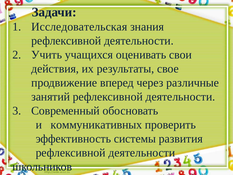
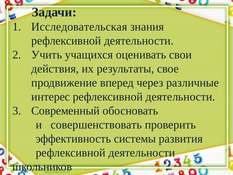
занятий: занятий -> интерес (51, 97)
коммуникативных: коммуникативных -> совершенствовать (96, 125)
